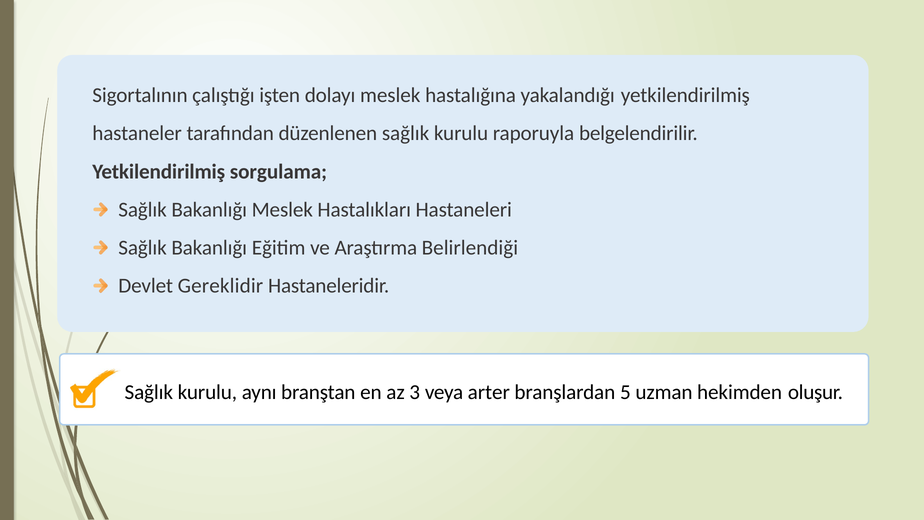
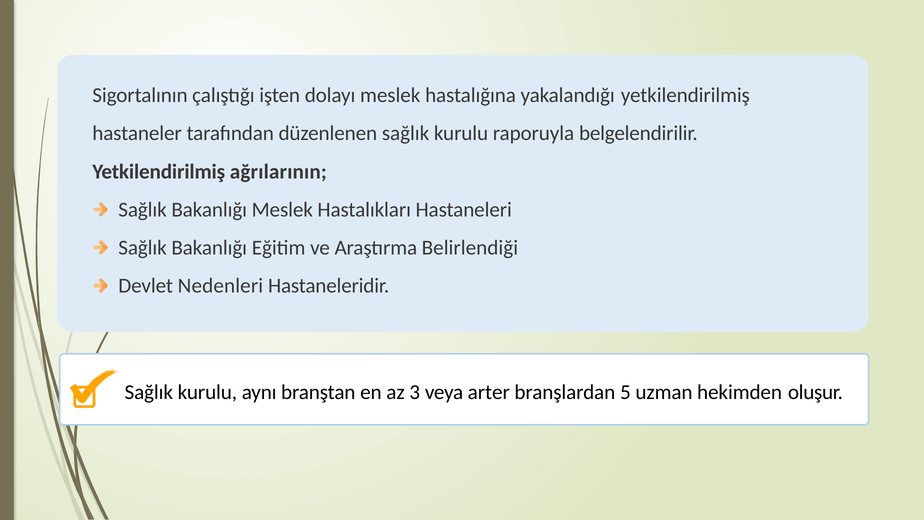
sorgulama: sorgulama -> ağrılarının (278, 171)
Gereklidir: Gereklidir -> Nedenleri (220, 286)
